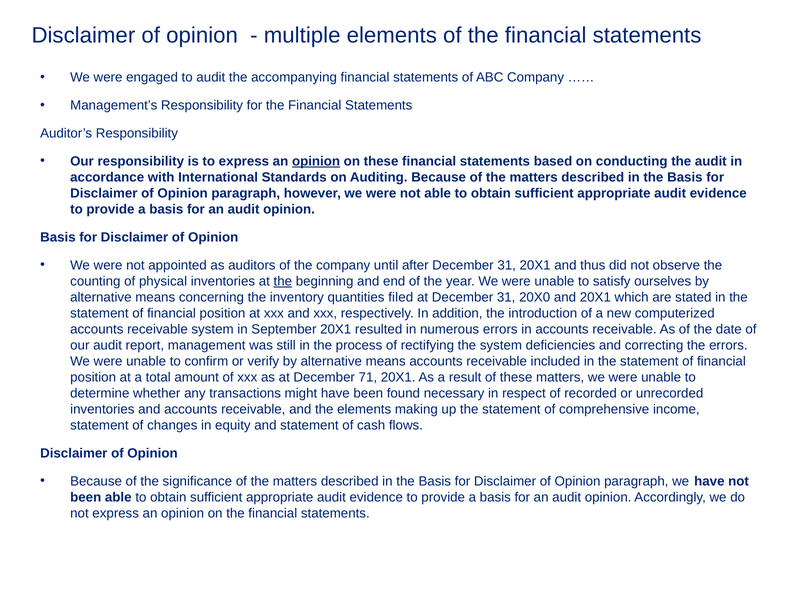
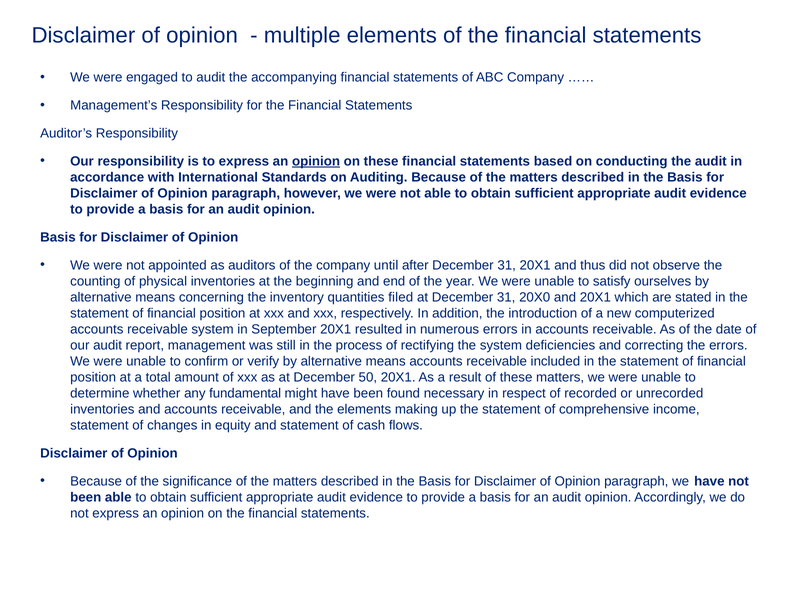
the underline: present -> none (283, 281)
71: 71 -> 50 (368, 377)
transactions: transactions -> fundamental (245, 393)
